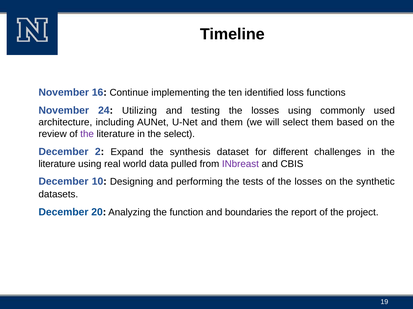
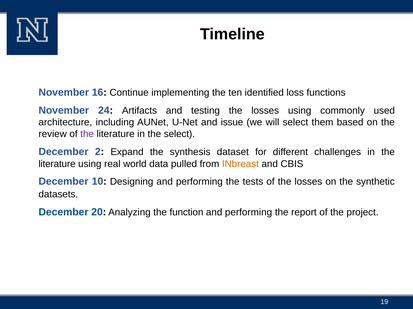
Utilizing: Utilizing -> Artifacts (140, 111)
and them: them -> issue (232, 123)
INbreast colour: purple -> orange (240, 164)
boundaries: boundaries -> performing (249, 213)
